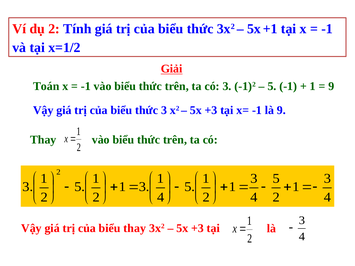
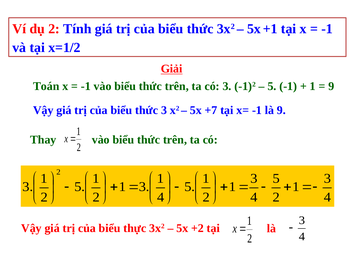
+3: +3 -> +7 (211, 110)
biểu thay: thay -> thực (135, 228)
+3: +3 -> +2 (198, 228)
